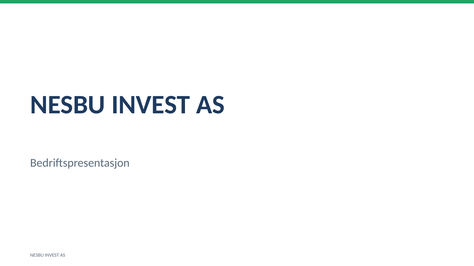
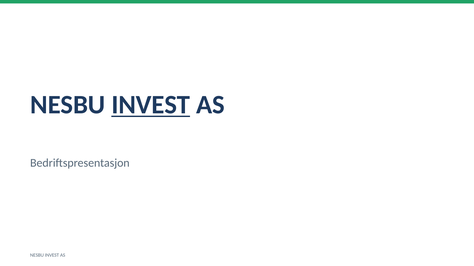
INVEST underline: none -> present (151, 105)
